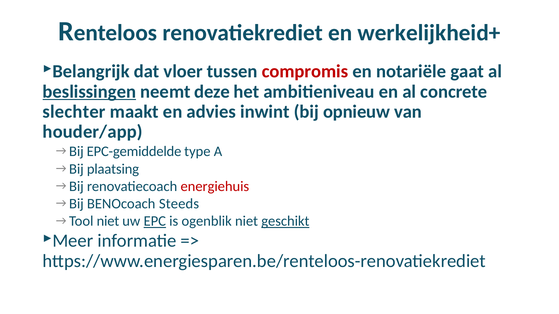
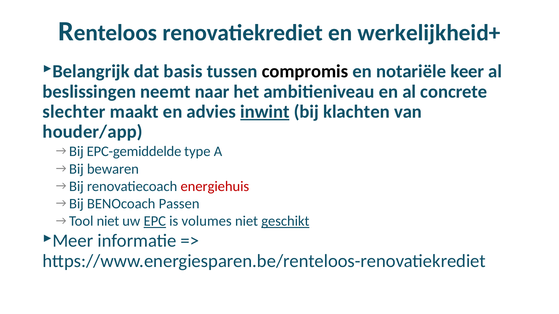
vloer: vloer -> basis (183, 72)
compromis colour: red -> black (305, 72)
gaat: gaat -> keer (467, 72)
beslissingen underline: present -> none (89, 92)
deze: deze -> naar (212, 92)
inwint underline: none -> present (265, 112)
opnieuw: opnieuw -> klachten (356, 112)
plaatsing: plaatsing -> bewaren (113, 169)
Steeds: Steeds -> Passen (179, 204)
ogenblik: ogenblik -> volumes (207, 222)
